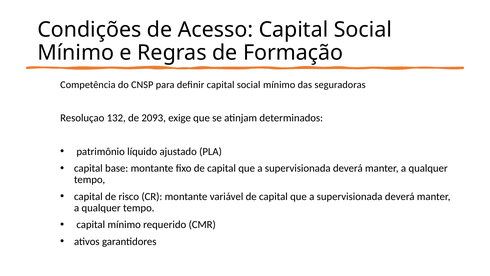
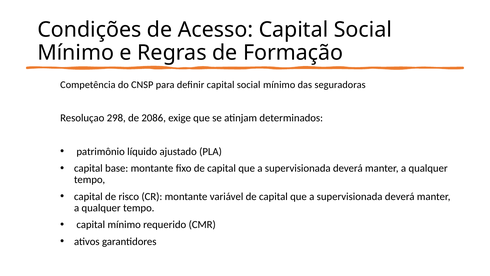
132: 132 -> 298 (116, 118)
2093: 2093 -> 2086 (154, 118)
